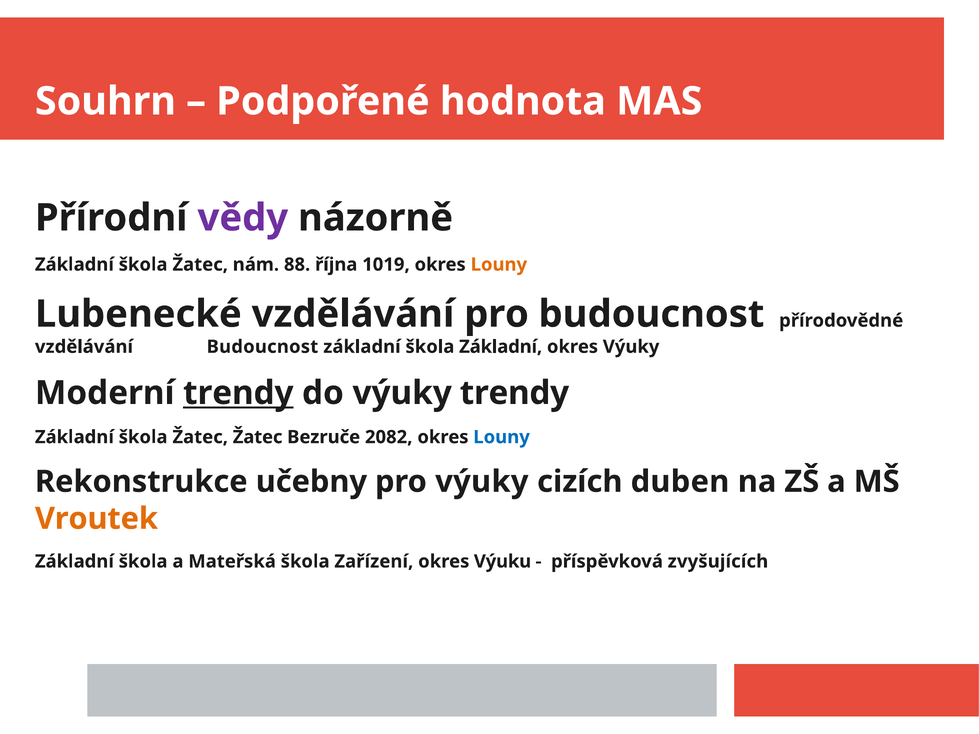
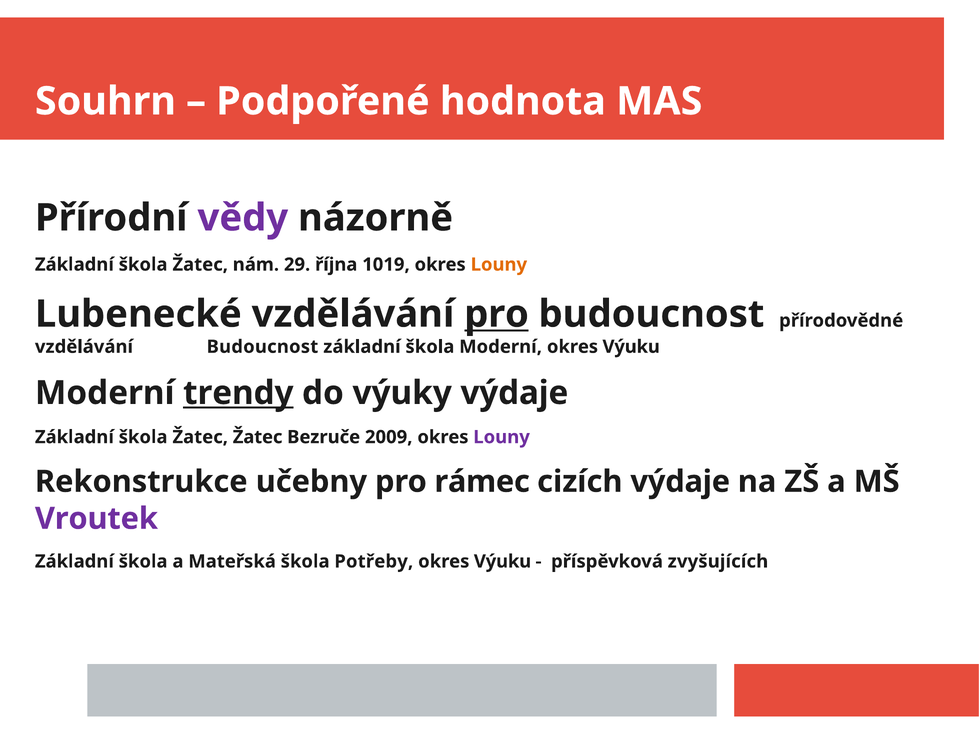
88: 88 -> 29 (297, 265)
pro underline: none -> present (497, 314)
škola Základní: Základní -> Moderní (501, 347)
Výuky: Výuky -> Výuku (631, 347)
výuky trendy: trendy -> výdaje (514, 393)
2082: 2082 -> 2009 (389, 437)
Louny colour: blue -> purple (502, 437)
pro výuky: výuky -> rámec (482, 482)
cizích duben: duben -> výdaje (680, 482)
Vroutek colour: orange -> purple (96, 519)
Zařízení: Zařízení -> Potřeby (374, 562)
